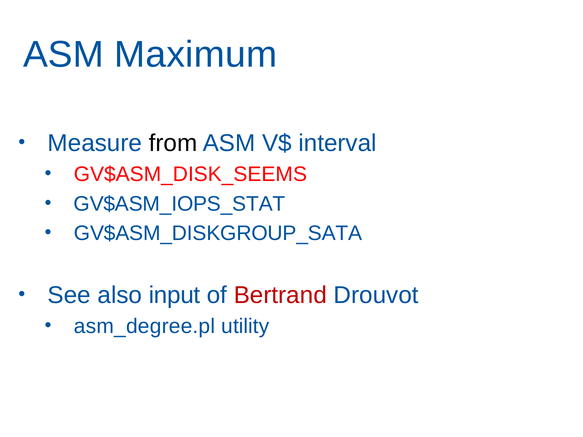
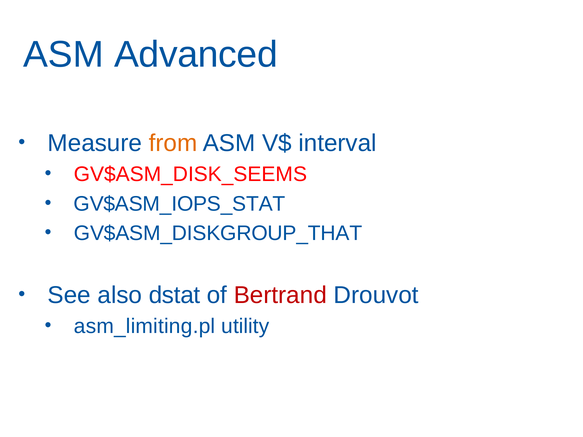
Maximum: Maximum -> Advanced (196, 55)
from colour: black -> orange (173, 143)
GV$ASM_DISKGROUP_SATA: GV$ASM_DISKGROUP_SATA -> GV$ASM_DISKGROUP_THAT (218, 233)
input: input -> dstat (175, 295)
asm_degree.pl: asm_degree.pl -> asm_limiting.pl (145, 326)
